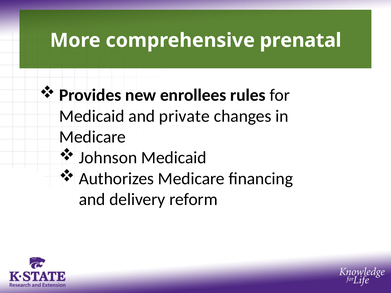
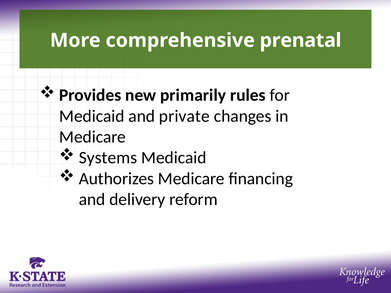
enrollees: enrollees -> primarily (193, 95)
Johnson: Johnson -> Systems (108, 158)
